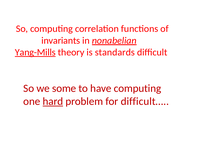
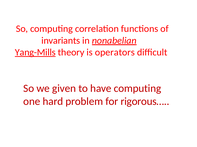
standards: standards -> operators (115, 53)
some: some -> given (64, 89)
hard underline: present -> none (53, 102)
difficult…: difficult… -> rigorous… (145, 102)
